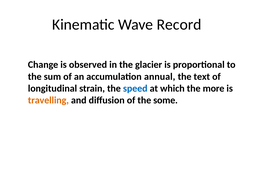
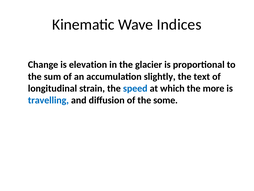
Record: Record -> Indices (179, 25)
observed: observed -> elevation (88, 64)
annual: annual -> slightly (160, 76)
travelling colour: orange -> blue (48, 100)
